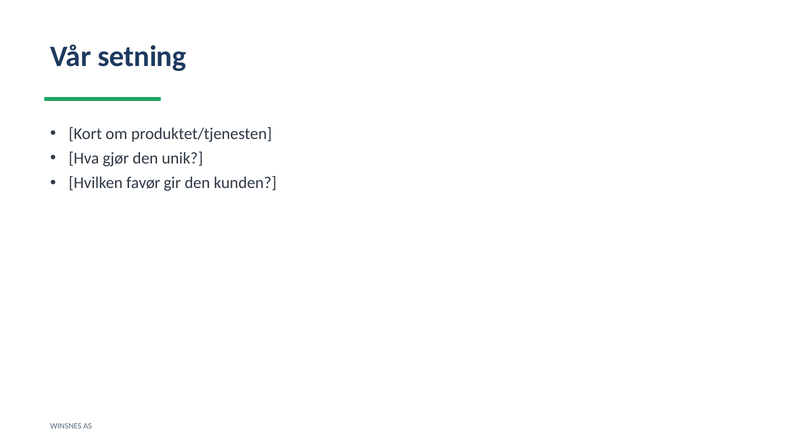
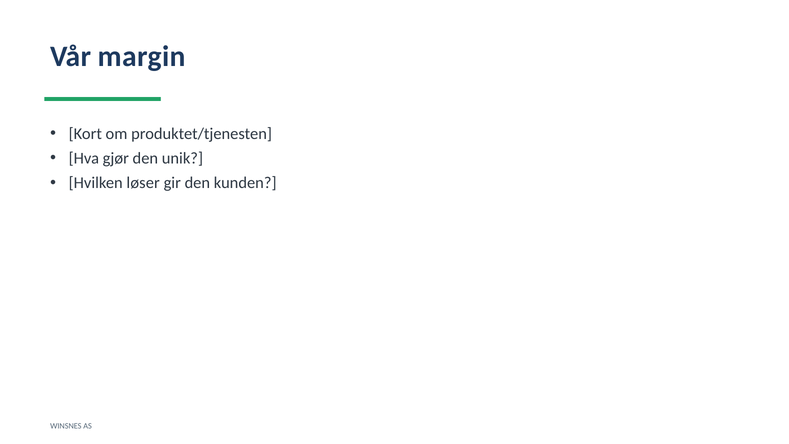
setning: setning -> margin (142, 56)
favør: favør -> løser (143, 183)
